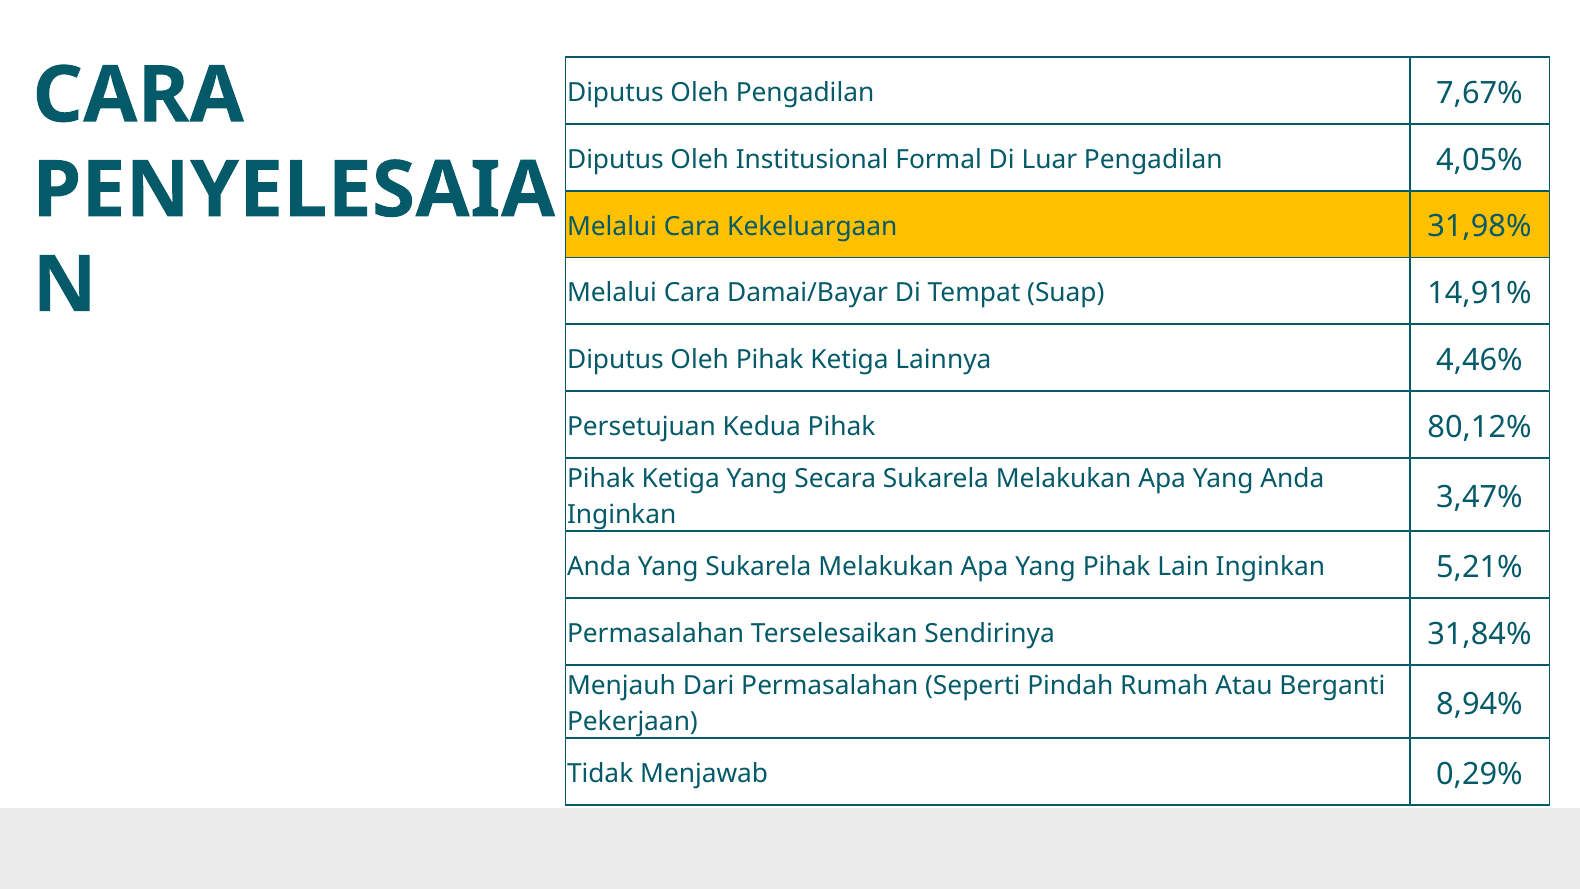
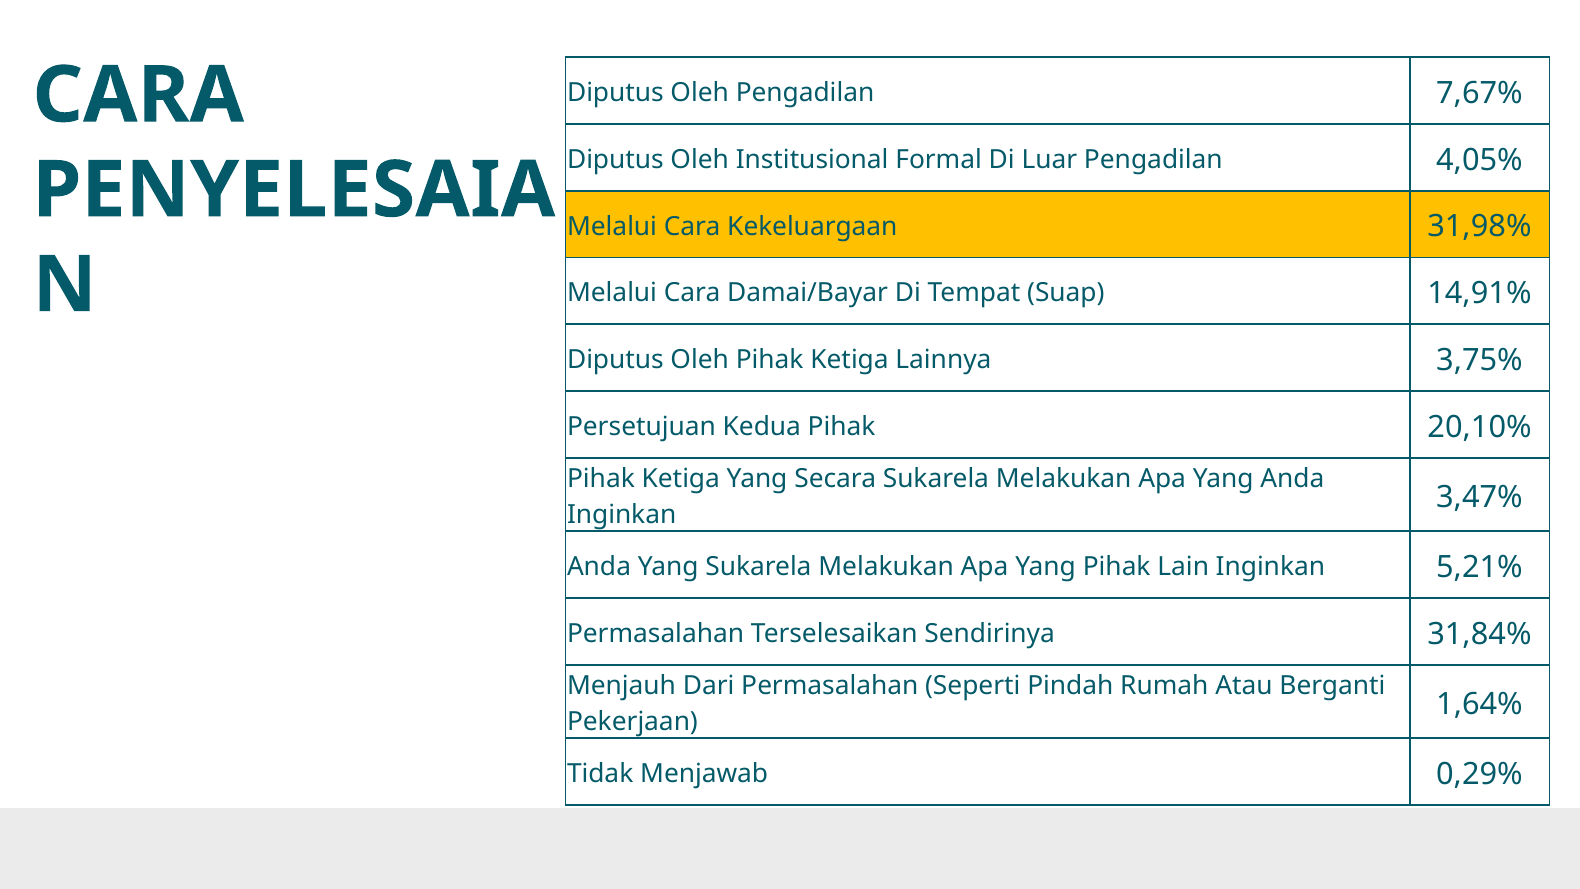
4,46%: 4,46% -> 3,75% (1480, 360)
80,12%: 80,12% -> 20,10% (1480, 427)
8,94%: 8,94% -> 1,64% (1480, 704)
